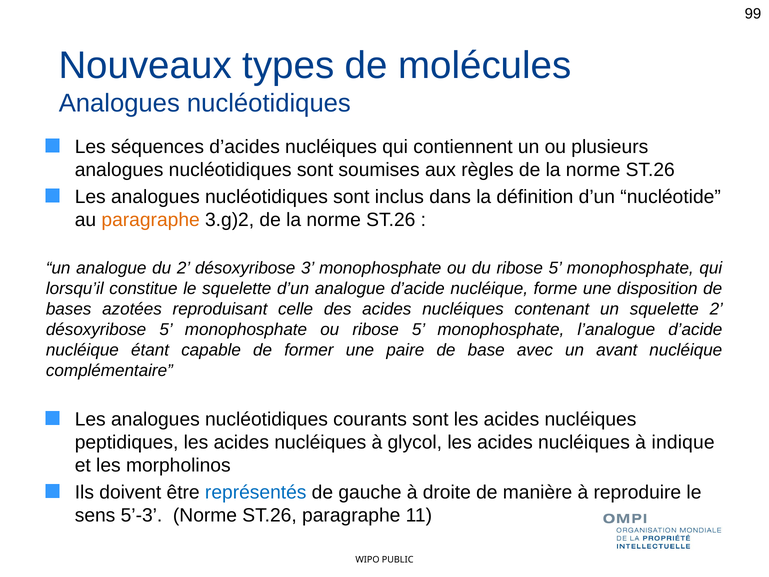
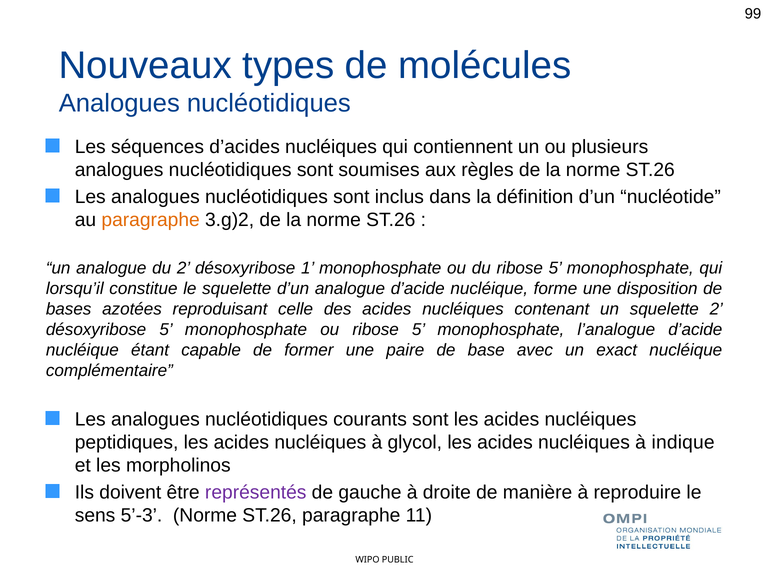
3: 3 -> 1 (308, 268)
avant: avant -> exact (617, 350)
représentés colour: blue -> purple (256, 492)
